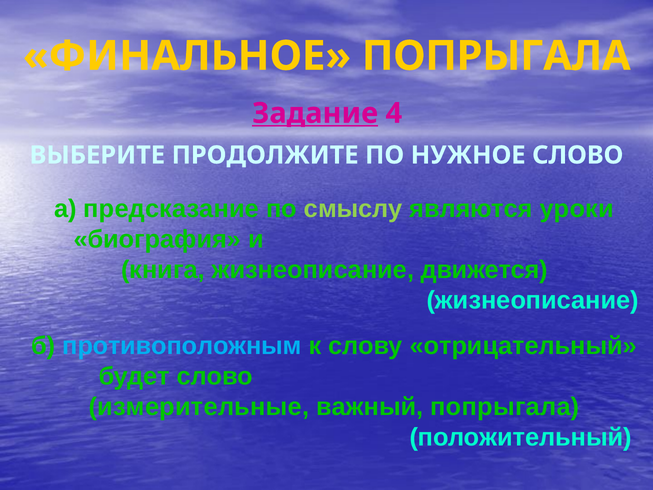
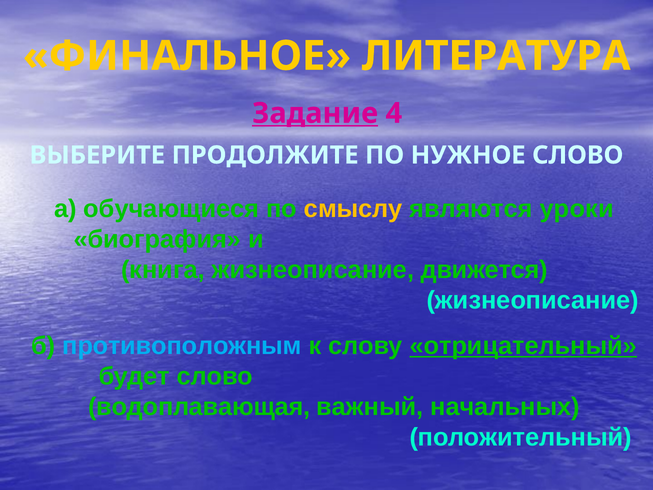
ФИНАЛЬНОЕ ПОПРЫГАЛА: ПОПРЫГАЛА -> ЛИТЕРАТУРА (496, 56)
предсказание: предсказание -> обучающиеся (171, 209)
смыслу colour: light green -> yellow (353, 209)
отрицательный underline: none -> present (523, 346)
измерительные: измерительные -> водоплавающая (199, 407)
важный попрыгала: попрыгала -> начальных (505, 407)
